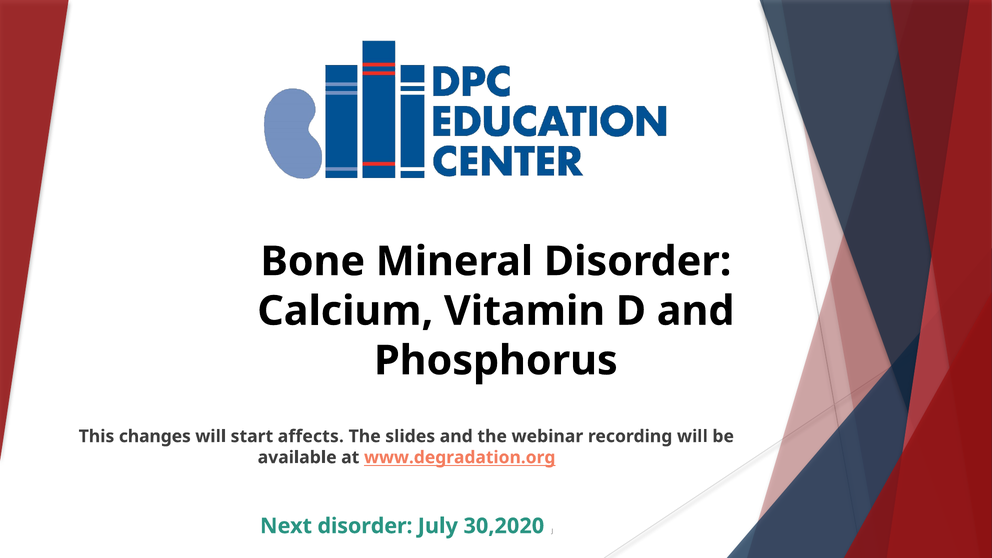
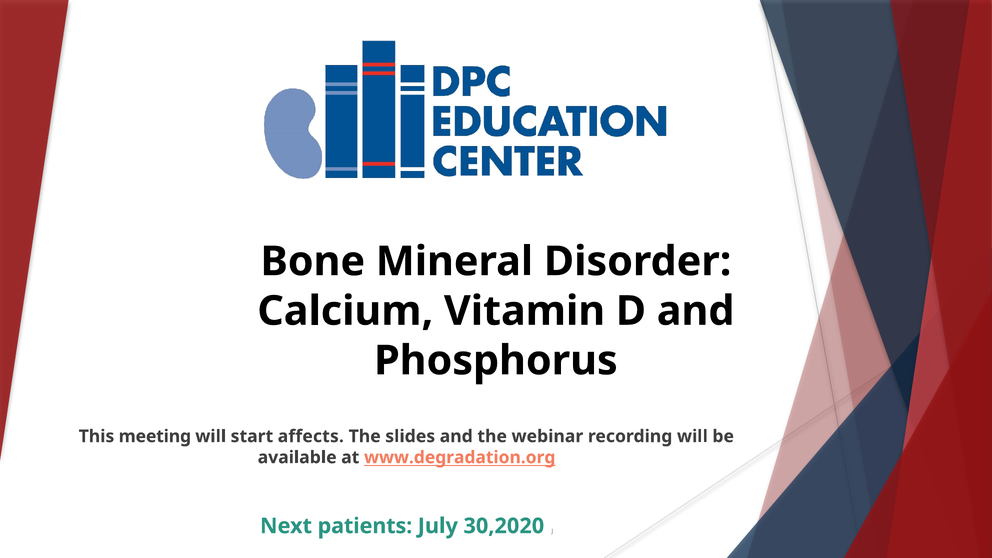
changes: changes -> meeting (155, 436)
Next disorder: disorder -> patients (365, 526)
